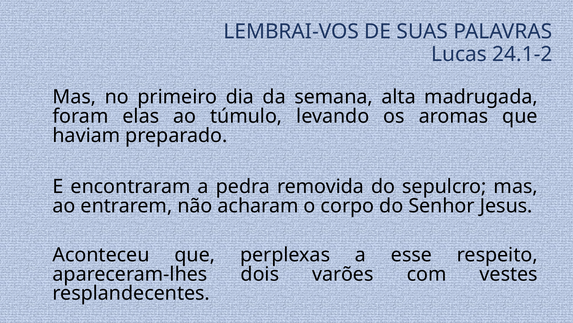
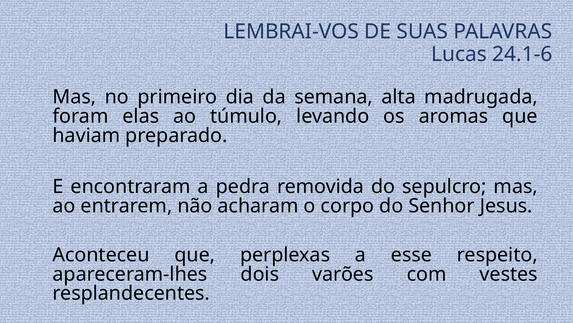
24.1-2: 24.1-2 -> 24.1-6 (522, 54)
